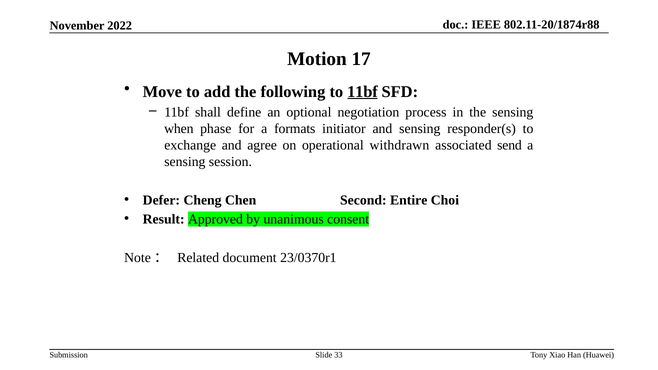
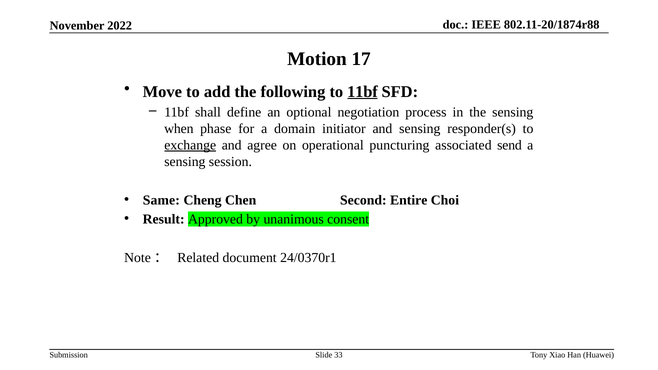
formats: formats -> domain (295, 129)
exchange underline: none -> present (190, 145)
withdrawn: withdrawn -> puncturing (399, 145)
Defer: Defer -> Same (161, 200)
23/0370r1: 23/0370r1 -> 24/0370r1 (308, 258)
